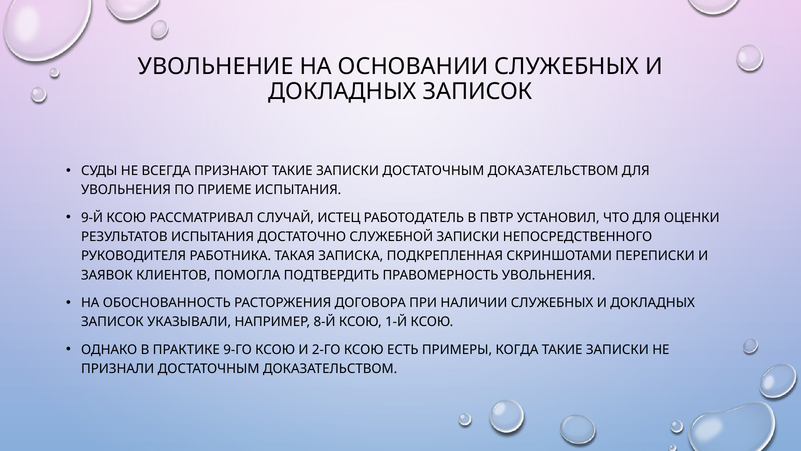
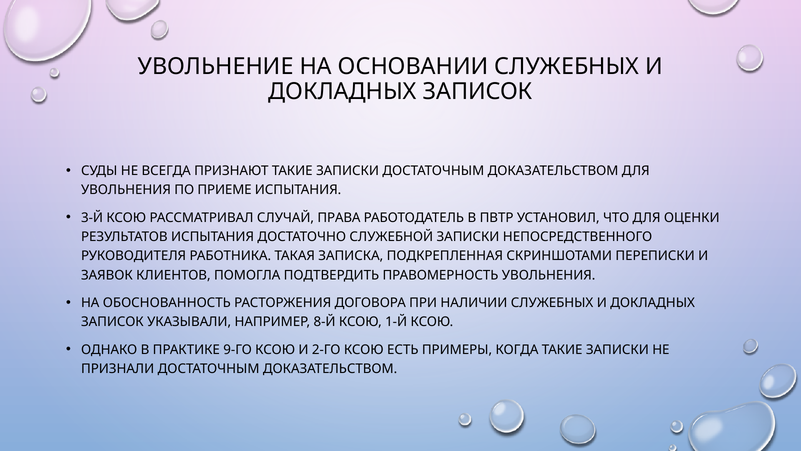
9-Й: 9-Й -> 3-Й (92, 217)
ИСТЕЦ: ИСТЕЦ -> ПРАВА (339, 217)
